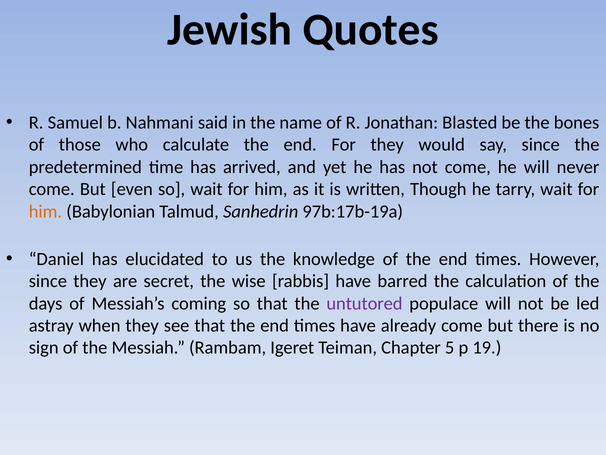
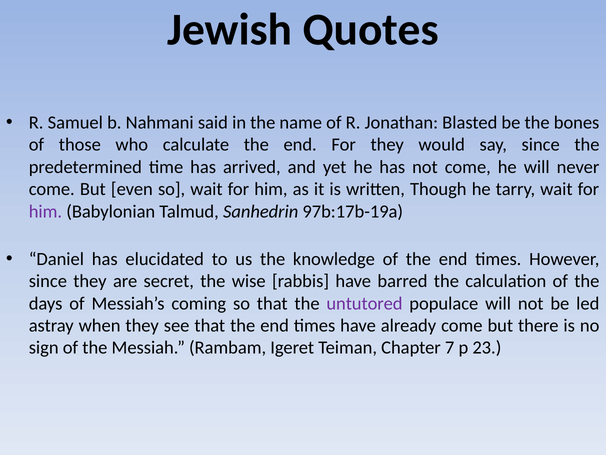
him colour: orange -> purple (45, 211)
5: 5 -> 7 (450, 347)
19: 19 -> 23 (487, 347)
